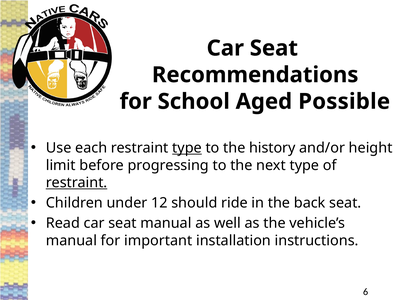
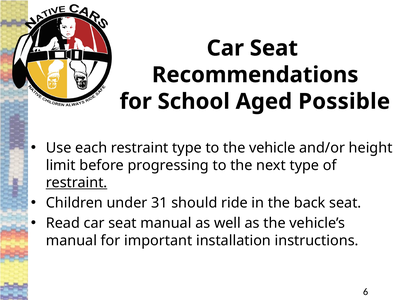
type underline: present -> none (187, 148)
history: history -> vehicle (272, 148)
12: 12 -> 31 (159, 202)
